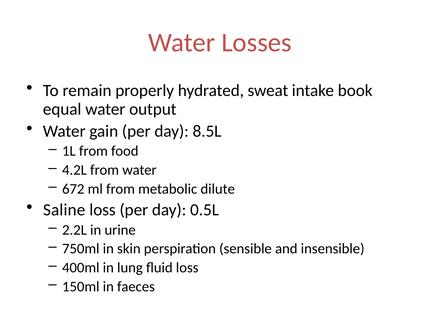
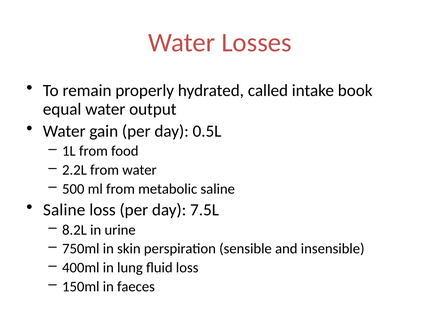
sweat: sweat -> called (268, 91)
8.5L: 8.5L -> 0.5L (207, 131)
4.2L: 4.2L -> 2.2L (75, 170)
672: 672 -> 500 (73, 189)
metabolic dilute: dilute -> saline (218, 189)
0.5L: 0.5L -> 7.5L (205, 210)
2.2L: 2.2L -> 8.2L (75, 230)
